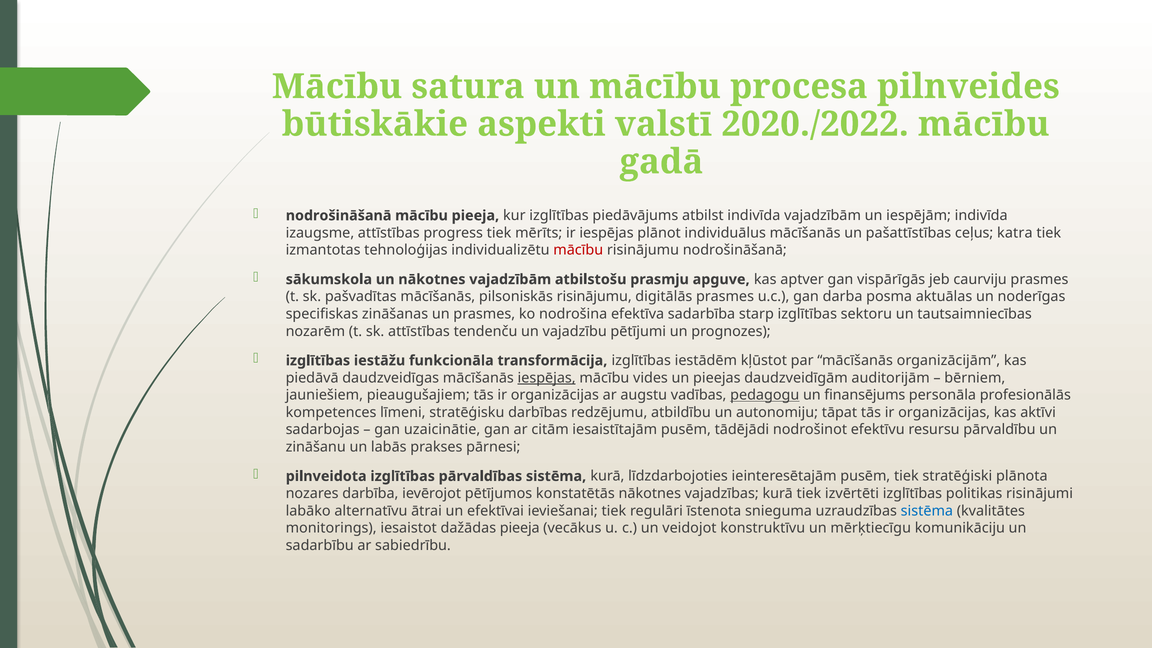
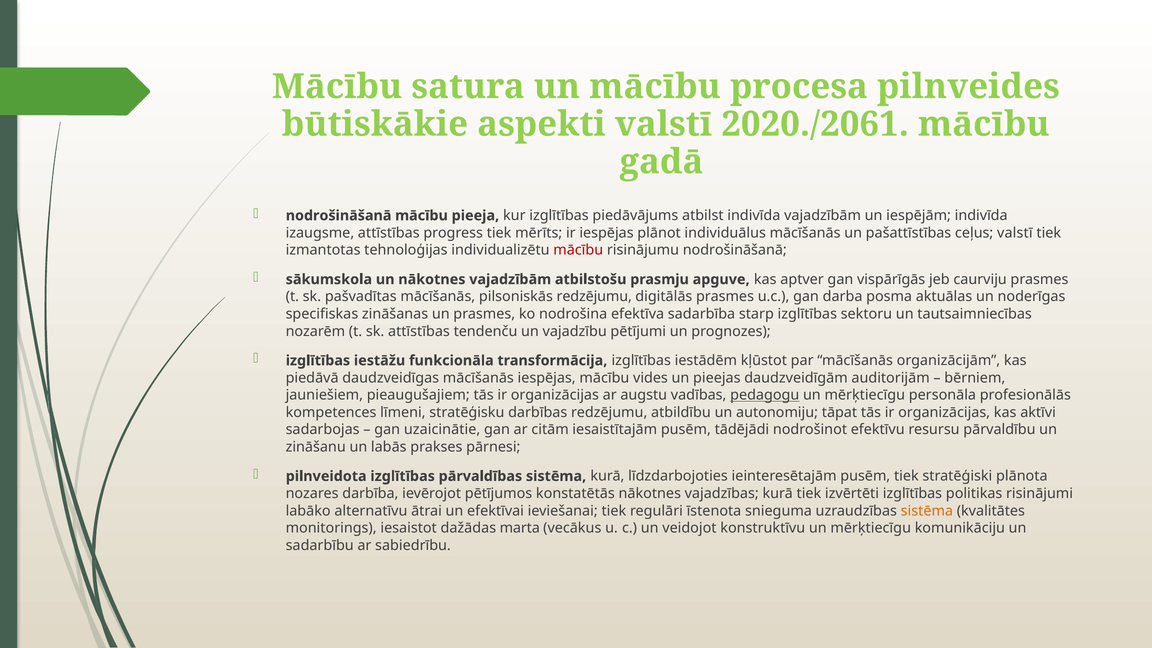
2020./2022: 2020./2022 -> 2020./2061 (815, 124)
ceļus katra: katra -> valstī (1015, 233)
pilsoniskās risinājumu: risinājumu -> redzējumu (594, 297)
iespējas underline: present -> none (547, 378)
finansējums: finansējums -> mērķtiecīgu (865, 395)
sistēma colour: blue -> orange (927, 511)
dažādas pieeja: pieeja -> marta (520, 528)
